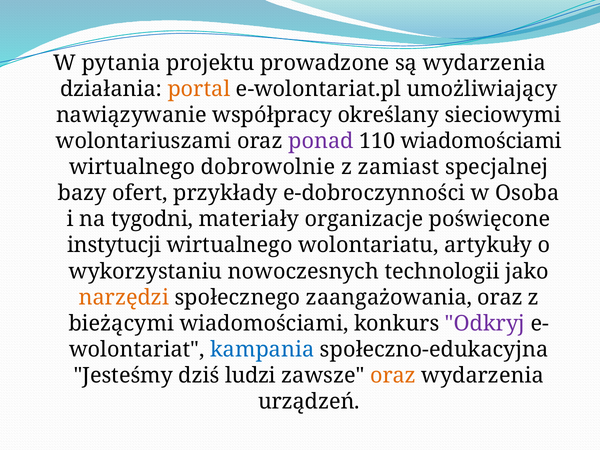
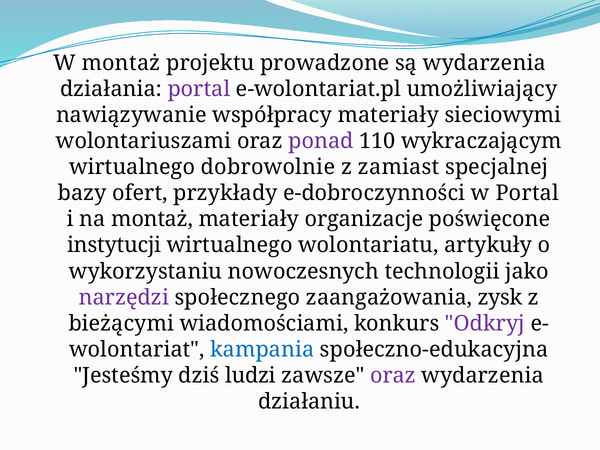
W pytania: pytania -> montaż (121, 63)
portal colour: orange -> purple (199, 89)
współpracy określany: określany -> materiały (388, 115)
110 wiadomościami: wiadomościami -> wykraczającym (481, 141)
w Osoba: Osoba -> Portal (527, 193)
na tygodni: tygodni -> montaż (152, 219)
narzędzi colour: orange -> purple (124, 297)
zaangażowania oraz: oraz -> zysk (500, 297)
oraz colour: orange -> purple (393, 376)
urządzeń: urządzeń -> działaniu (309, 402)
